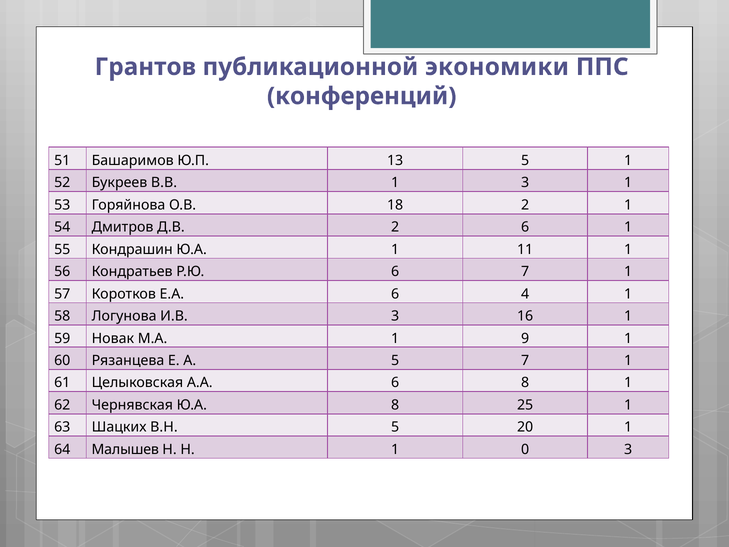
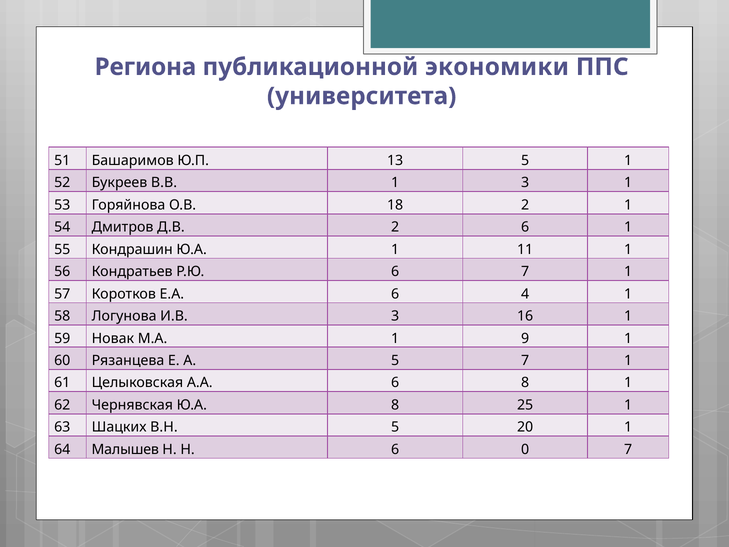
Грантов: Грантов -> Региона (145, 67)
конференций: конференций -> университета (362, 96)
Н 1: 1 -> 6 (395, 449)
0 3: 3 -> 7 (628, 449)
